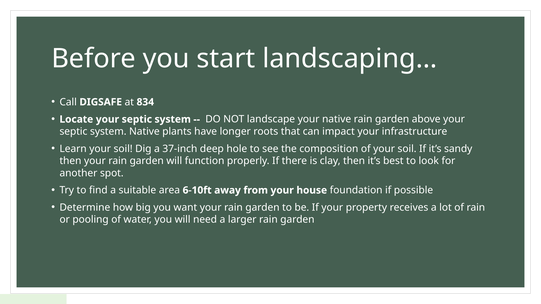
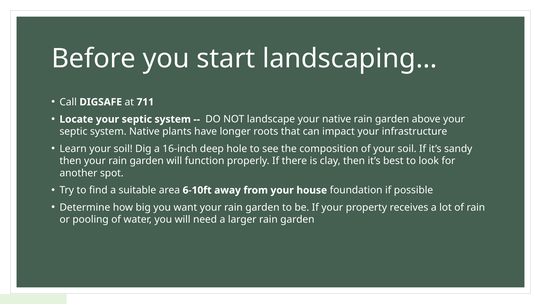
834: 834 -> 711 (145, 102)
37-inch: 37-inch -> 16-inch (180, 149)
